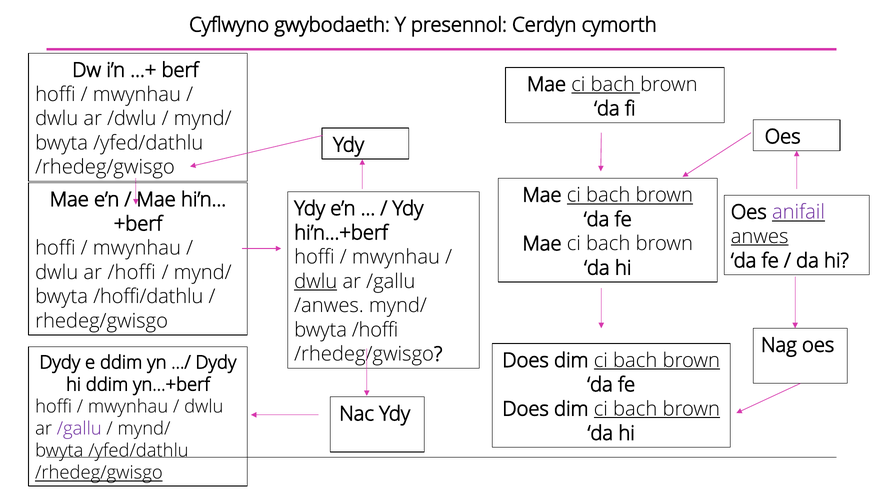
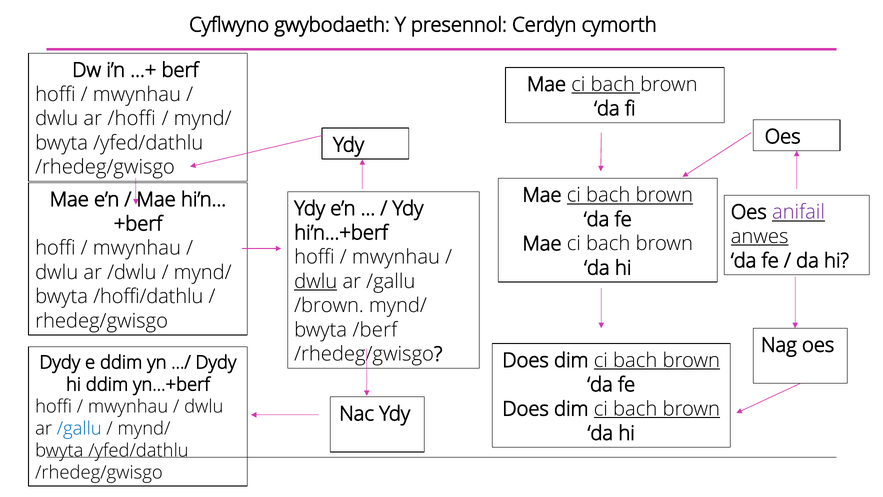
/dwlu: /dwlu -> /hoffi (132, 119)
ar /hoffi: /hoffi -> /dwlu (132, 272)
/anwes: /anwes -> /brown (329, 305)
bwyta /hoffi: /hoffi -> /berf (375, 330)
/gallu colour: purple -> blue (79, 428)
/rhedeg/gwisgo underline: present -> none (99, 473)
